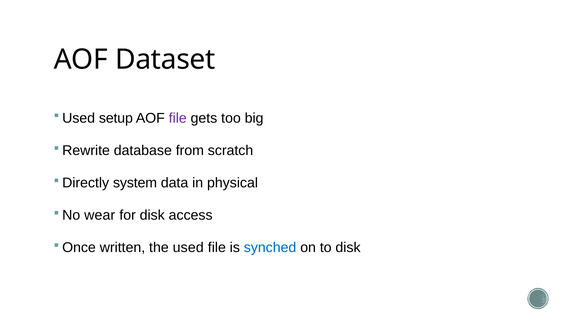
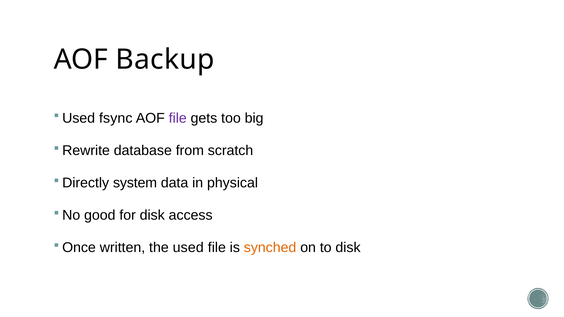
Dataset: Dataset -> Backup (165, 59)
setup: setup -> fsync (116, 118)
wear: wear -> good (100, 215)
synched colour: blue -> orange (270, 248)
